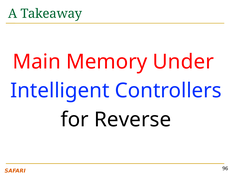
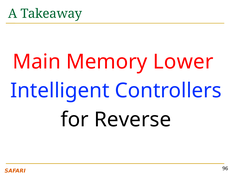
Under: Under -> Lower (183, 62)
